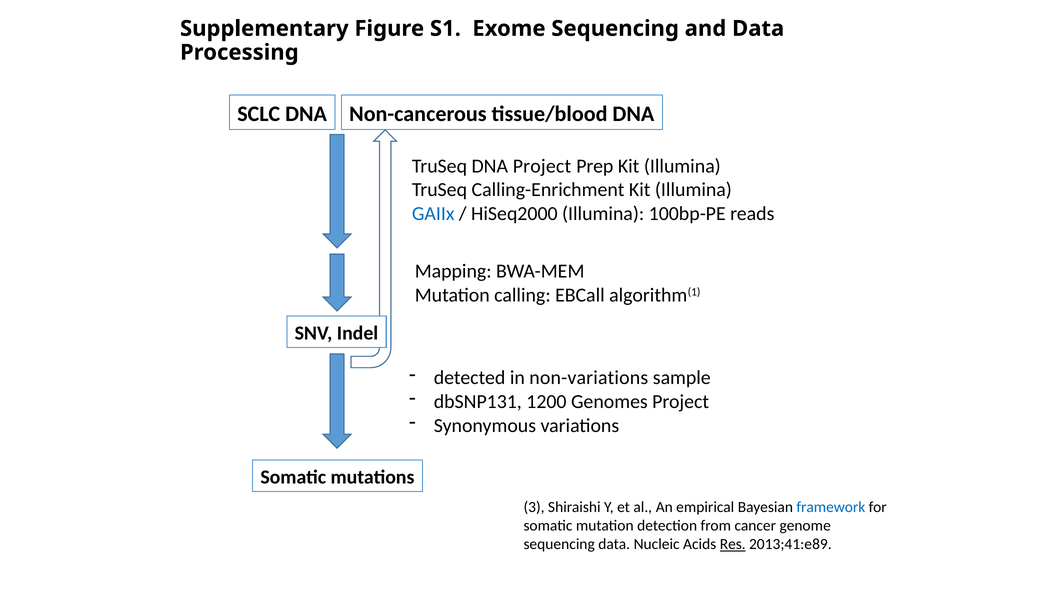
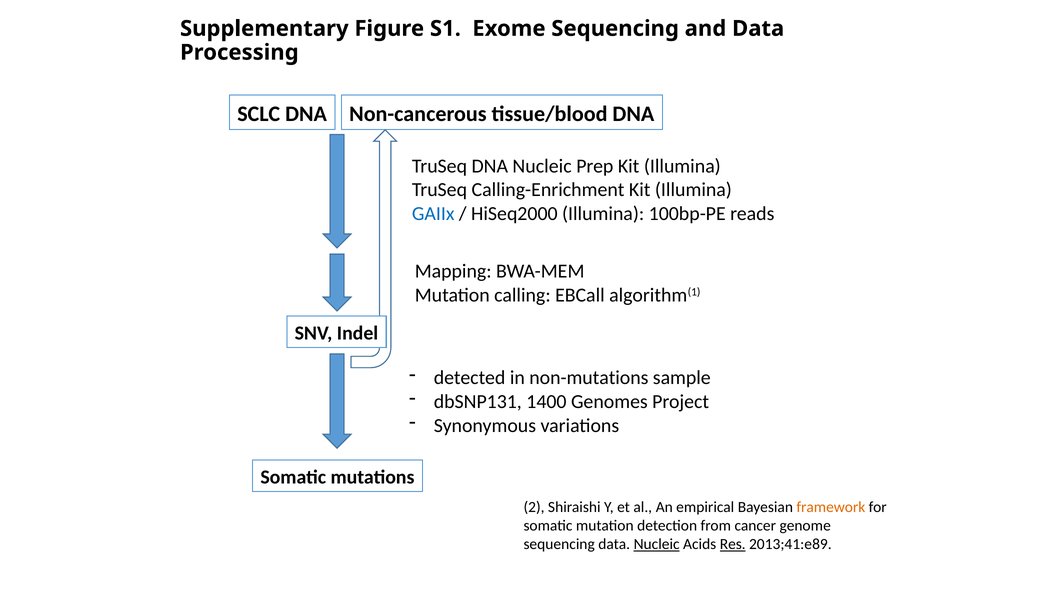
DNA Project: Project -> Nucleic (542, 166)
non-variations: non-variations -> non-mutations (589, 378)
1200: 1200 -> 1400 (546, 401)
3: 3 -> 2 (534, 507)
framework colour: blue -> orange (831, 507)
Nucleic underline: none -> present (657, 544)
